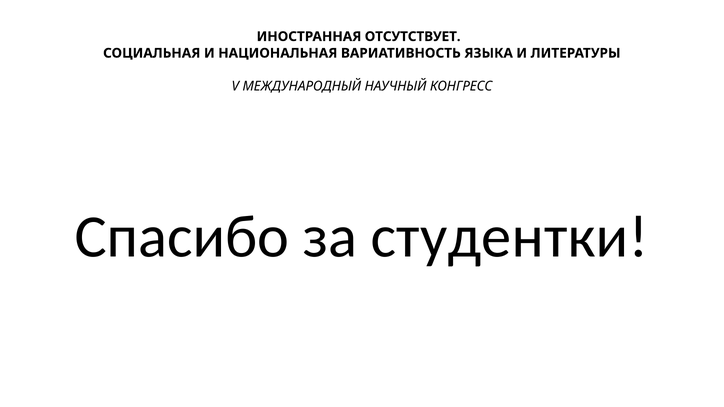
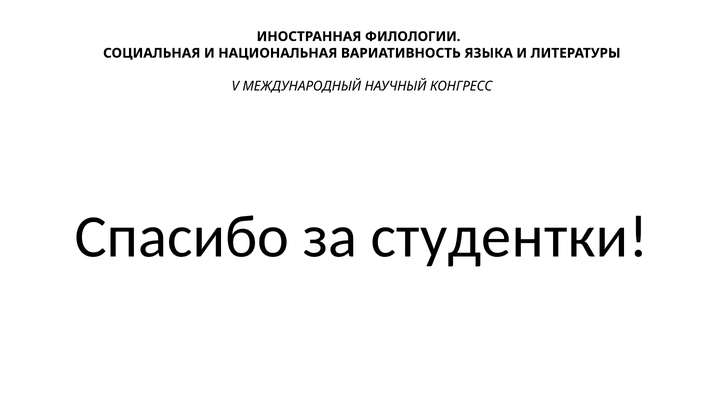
ОТСУТСТВУЕТ: ОТСУТСТВУЕТ -> ФИЛОЛОГИИ (413, 37)
